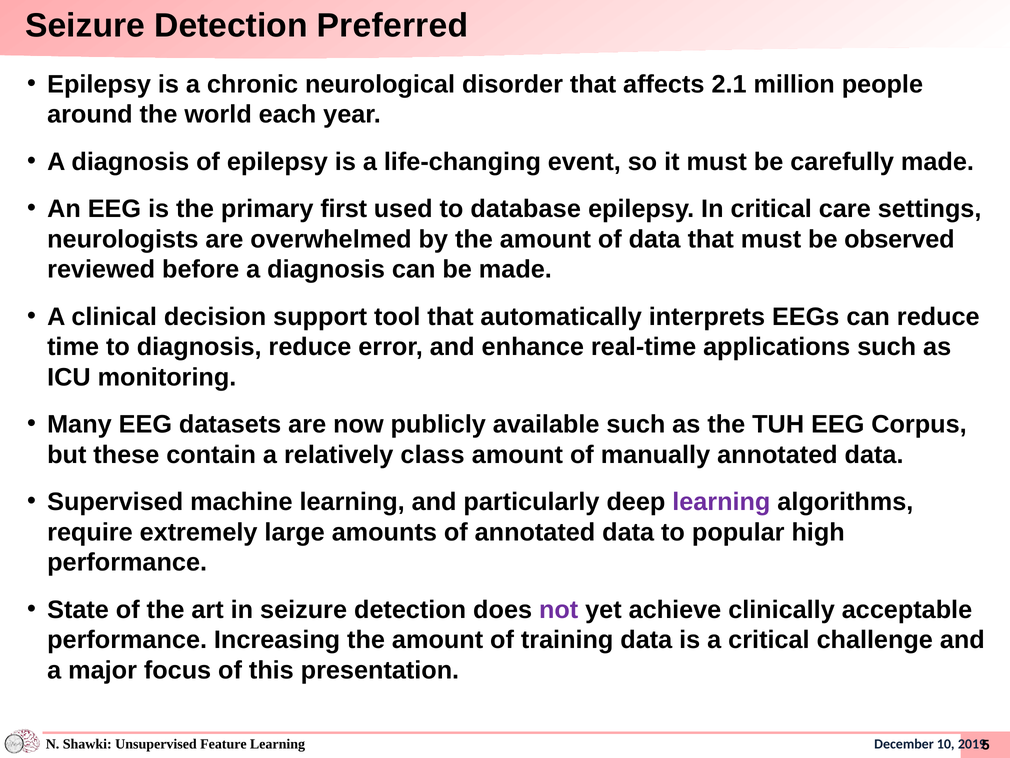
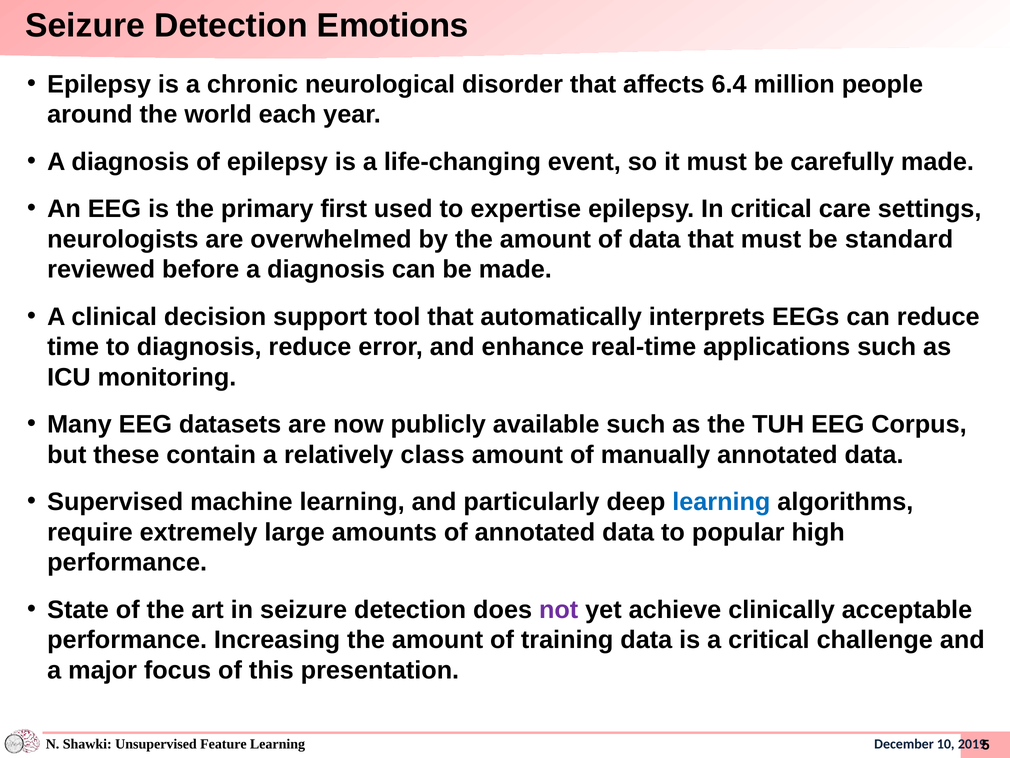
Preferred: Preferred -> Emotions (393, 26)
2.1: 2.1 -> 6.4 (729, 84)
database: database -> expertise (526, 209)
observed: observed -> standard (899, 239)
learning colour: purple -> blue (721, 502)
